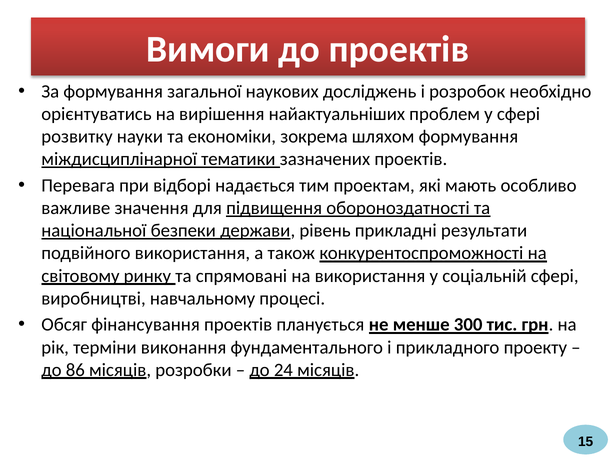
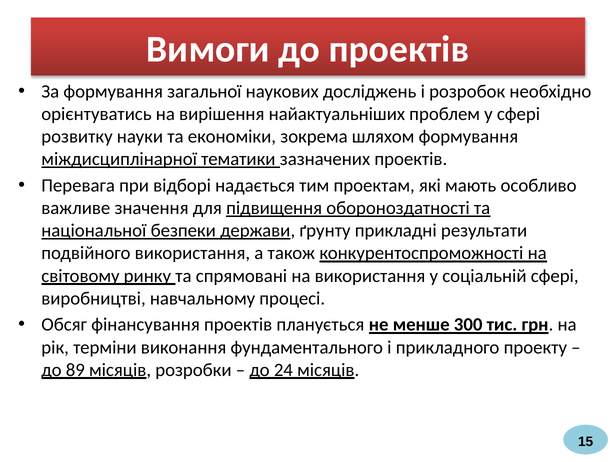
рівень: рівень -> ґрунту (325, 231)
86: 86 -> 89 (75, 370)
